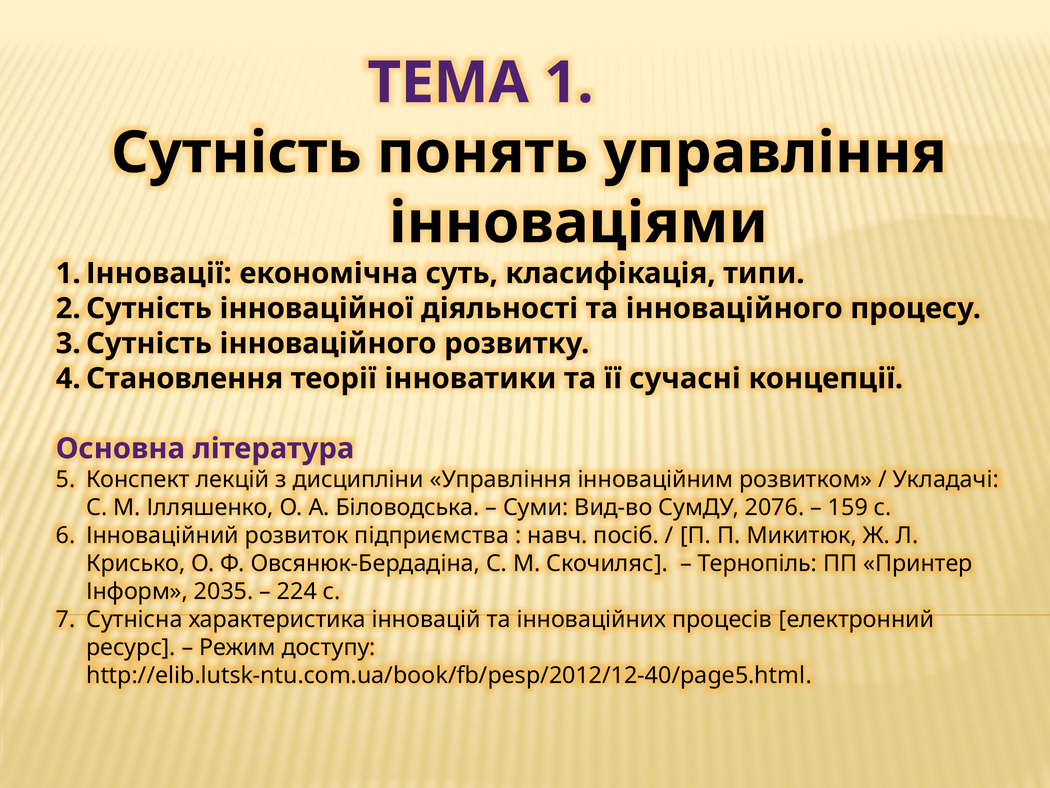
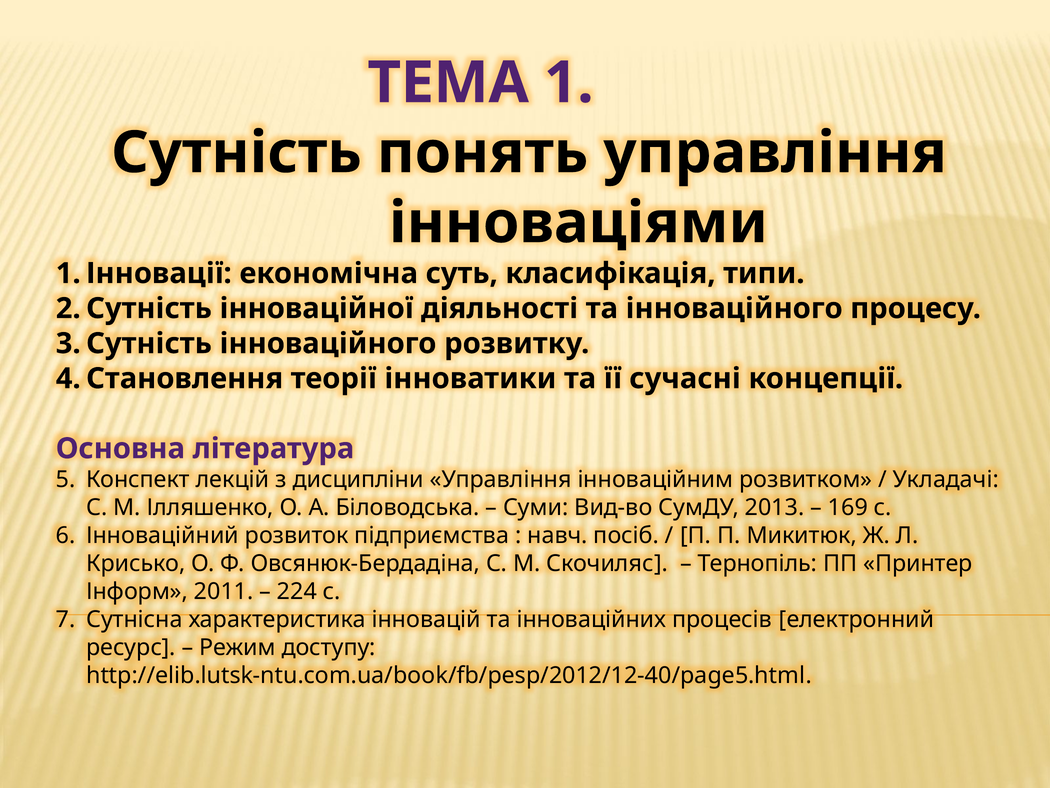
2076: 2076 -> 2013 (775, 507)
159: 159 -> 169 (848, 507)
2035: 2035 -> 2011 (224, 591)
